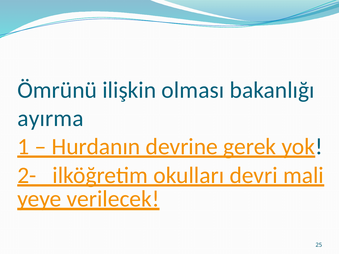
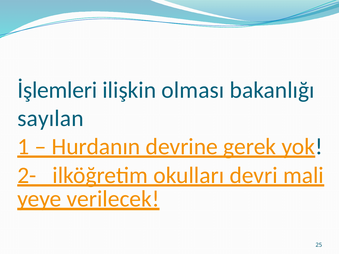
Ömrünü: Ömrünü -> İşlemleri (57, 90)
ayırma: ayırma -> sayılan (51, 119)
